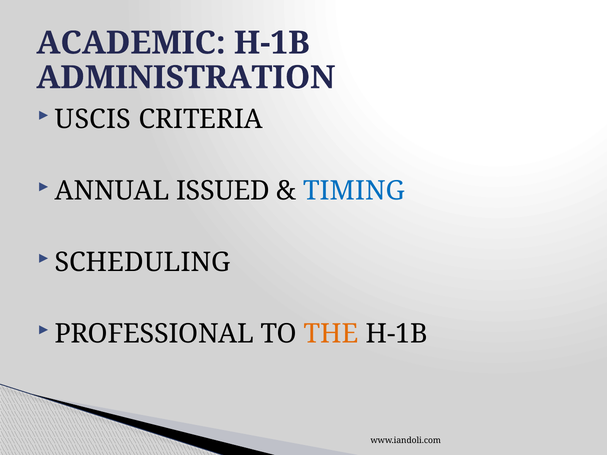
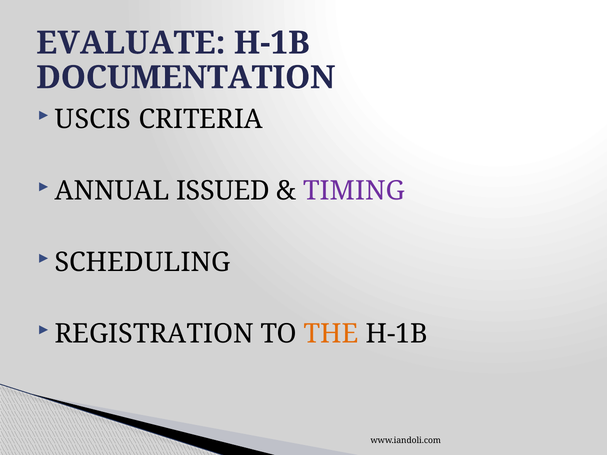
ACADEMIC: ACADEMIC -> EVALUATE (131, 43)
ADMINISTRATION: ADMINISTRATION -> DOCUMENTATION (186, 78)
TIMING colour: blue -> purple (354, 191)
PROFESSIONAL: PROFESSIONAL -> REGISTRATION (154, 334)
